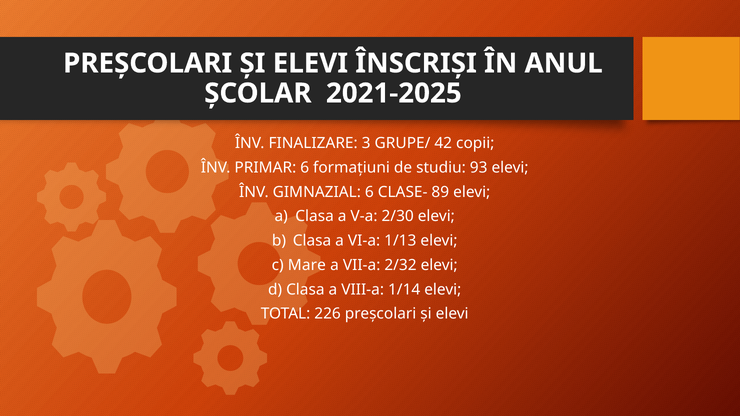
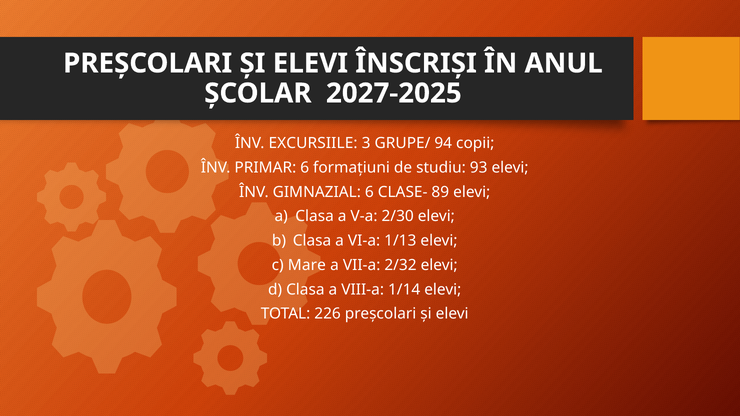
2021-2025: 2021-2025 -> 2027-2025 (394, 93)
FINALIZARE: FINALIZARE -> EXCURSIILE (313, 143)
42: 42 -> 94 (443, 143)
